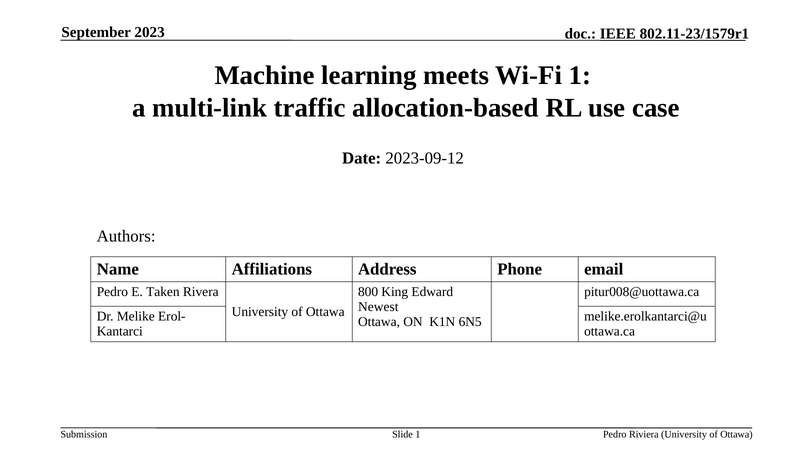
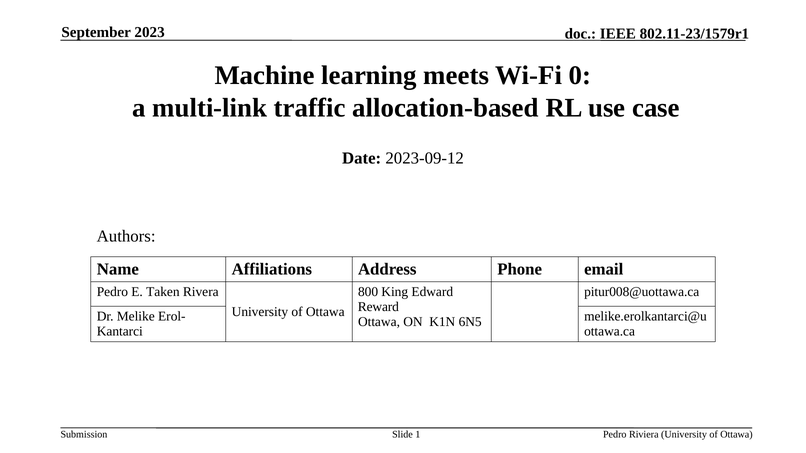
Wi-Fi 1: 1 -> 0 (580, 76)
Newest: Newest -> Reward (378, 307)
